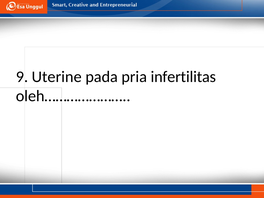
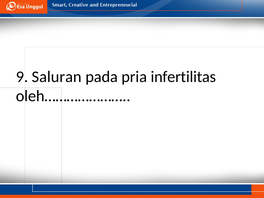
Uterine: Uterine -> Saluran (57, 77)
